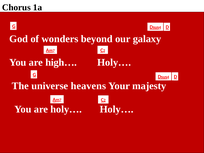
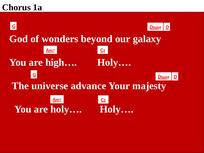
heavens: heavens -> advance (88, 86)
